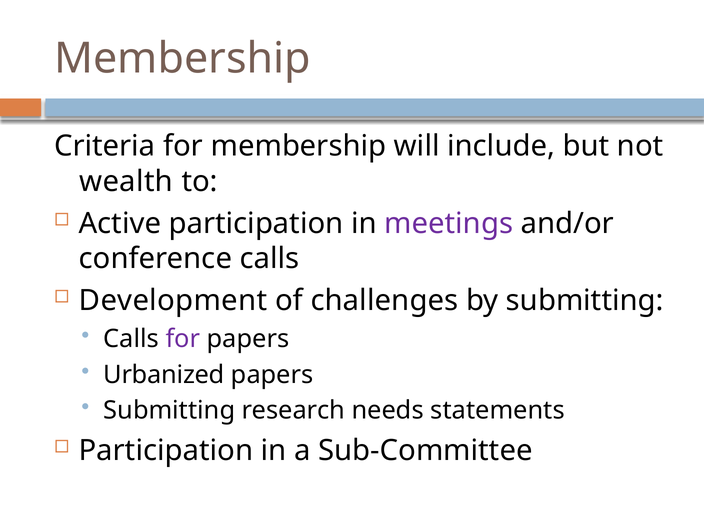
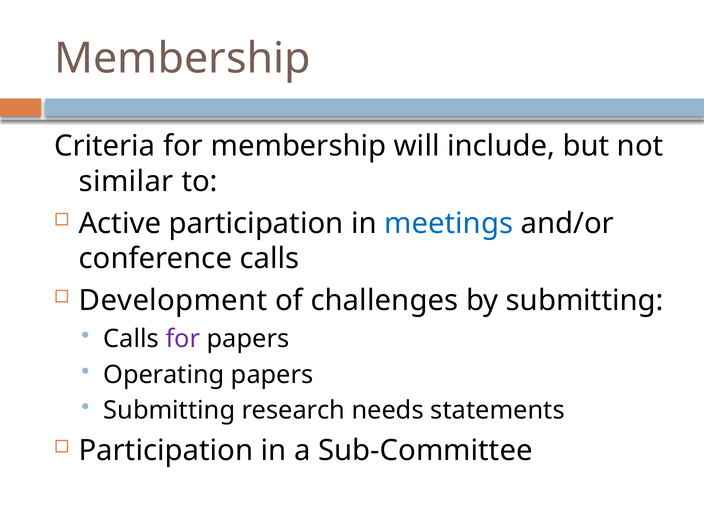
wealth: wealth -> similar (126, 182)
meetings colour: purple -> blue (449, 224)
Urbanized: Urbanized -> Operating (164, 375)
